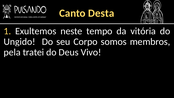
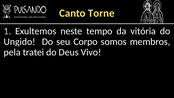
Desta: Desta -> Torne (101, 13)
